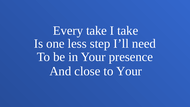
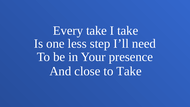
to Your: Your -> Take (129, 71)
